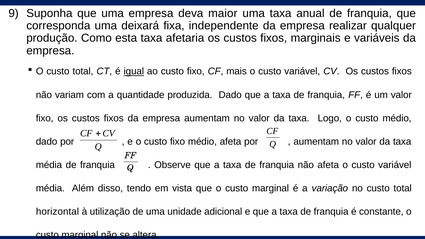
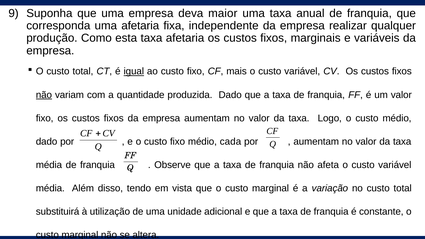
uma deixará: deixará -> afetaria (140, 26)
não underline: none -> present (44, 95)
médio afeta: afeta -> cada (230, 142)
horizontal: horizontal -> substituirá (58, 212)
